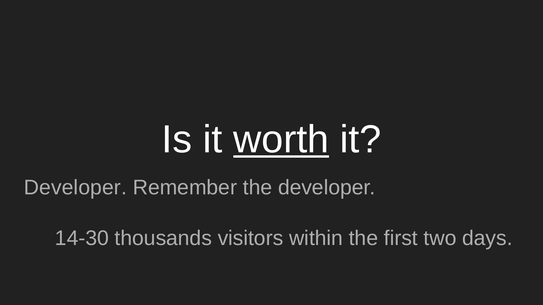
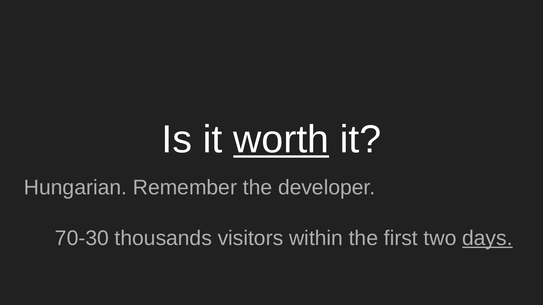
Developer: Developer -> Hungarian (75, 188)
14-30: 14-30 -> 70-30 (82, 239)
days underline: none -> present (487, 239)
